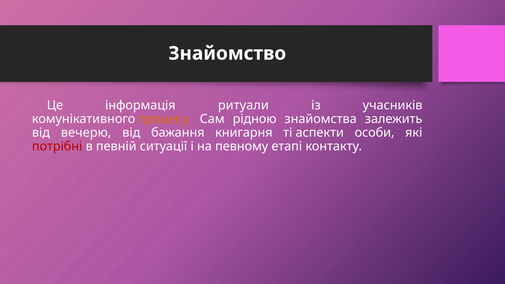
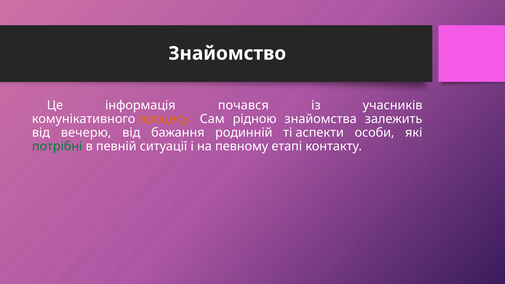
ритуали: ритуали -> почався (243, 105)
книгарня: книгарня -> родинній (244, 133)
потрібні colour: red -> green (57, 146)
